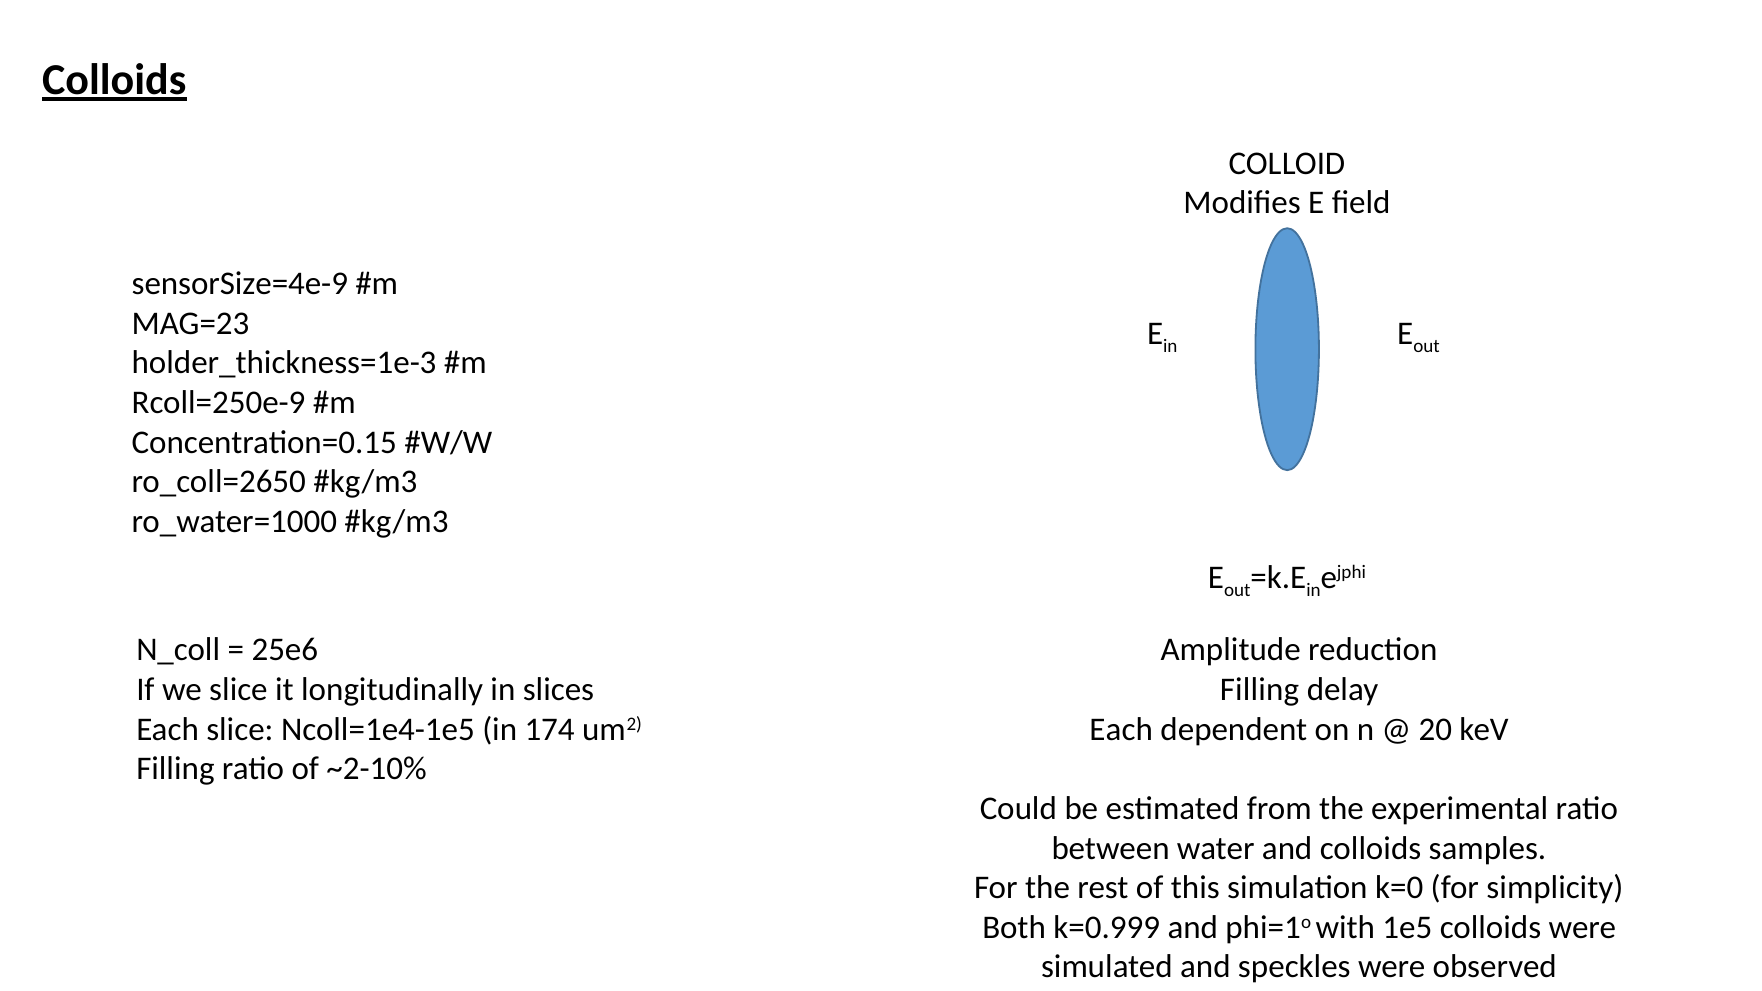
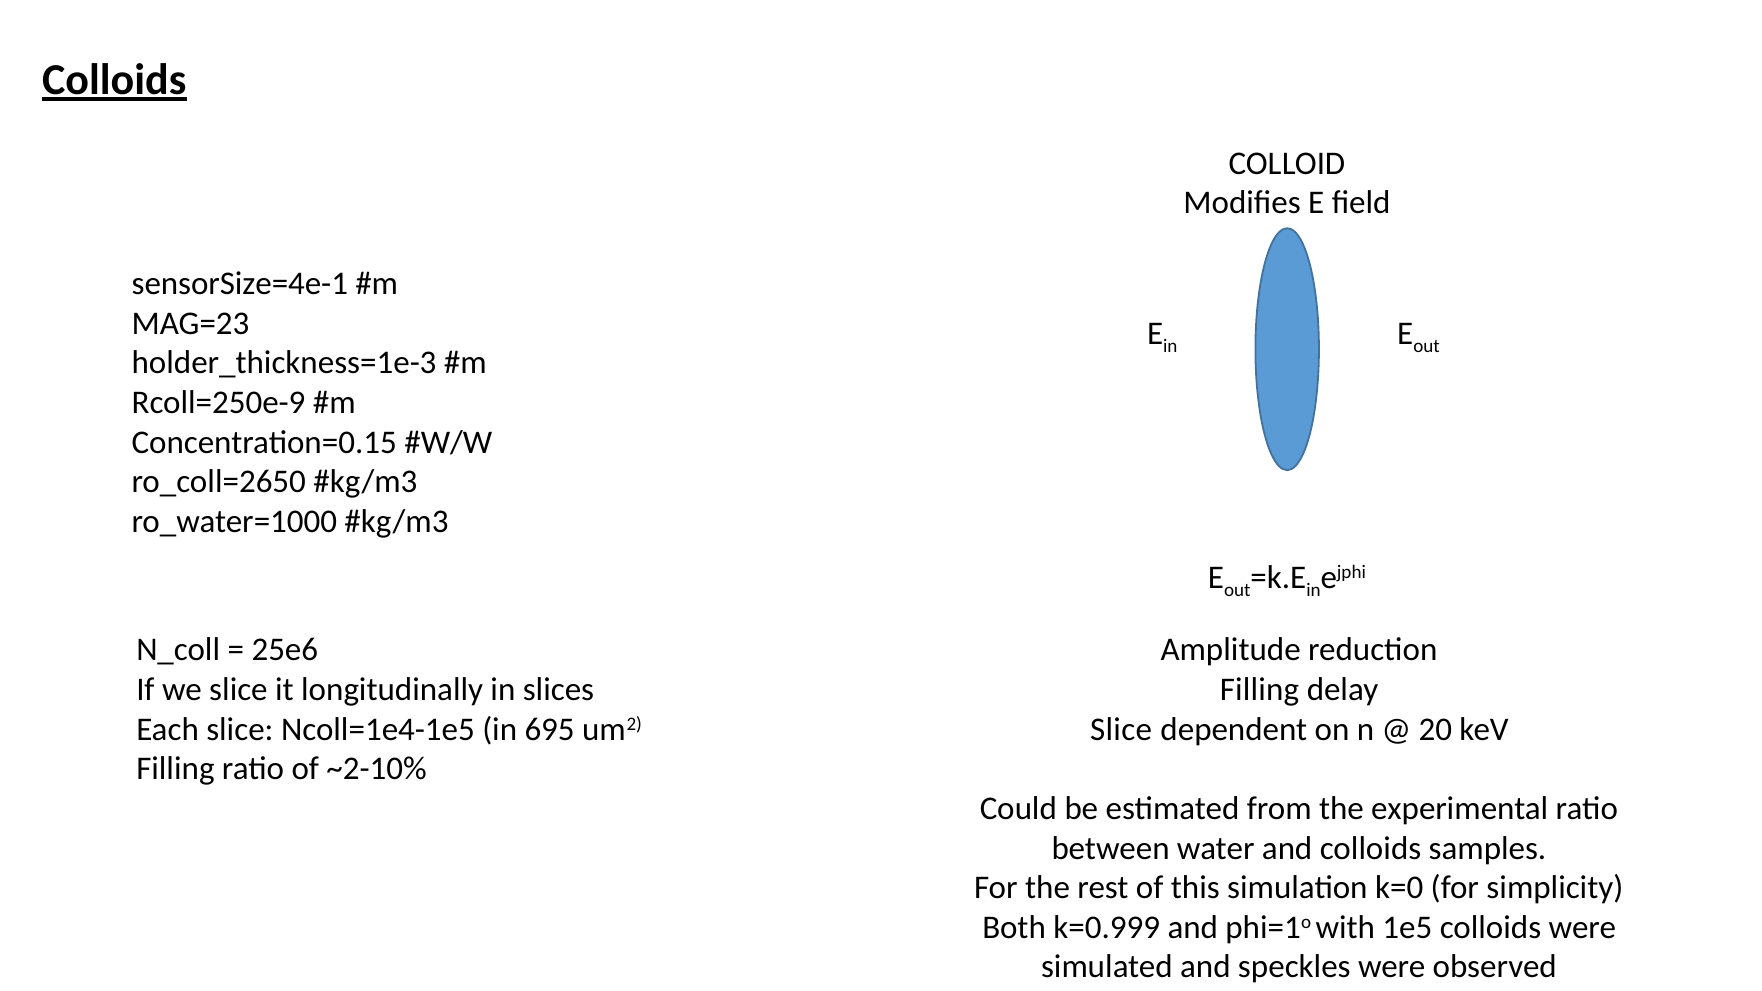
sensorSize=4e-9: sensorSize=4e-9 -> sensorSize=4e-1 (240, 284)
174: 174 -> 695 (550, 729)
Each: Each -> Slice (1121, 729)
